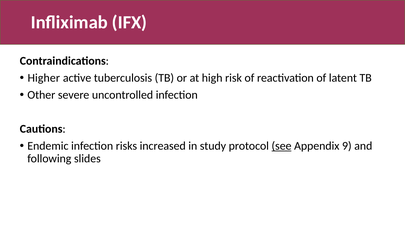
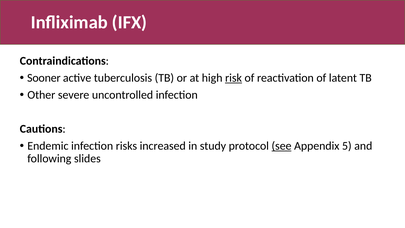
Higher: Higher -> Sooner (44, 78)
risk underline: none -> present (234, 78)
9: 9 -> 5 (347, 146)
